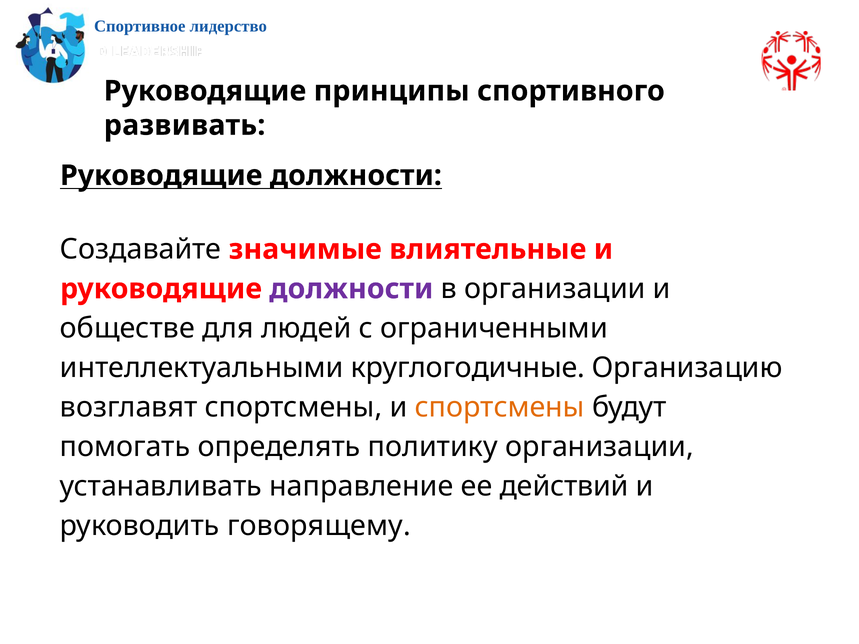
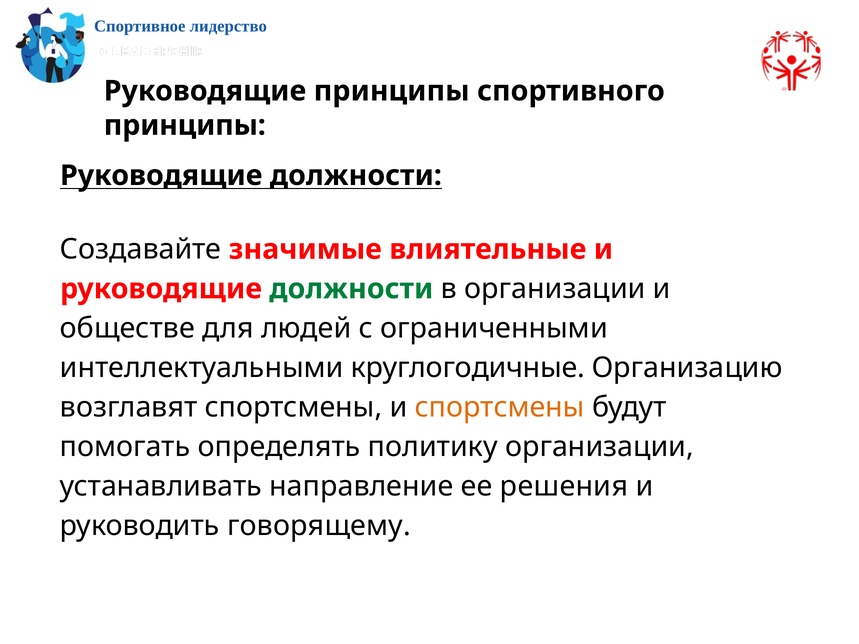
развивать: развивать -> принципы (185, 125)
должности colour: purple -> green (351, 289)
действий: действий -> решения (564, 486)
